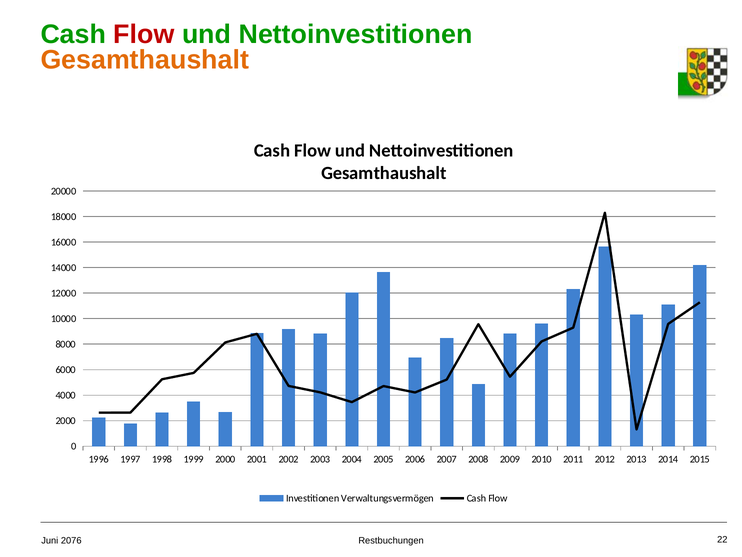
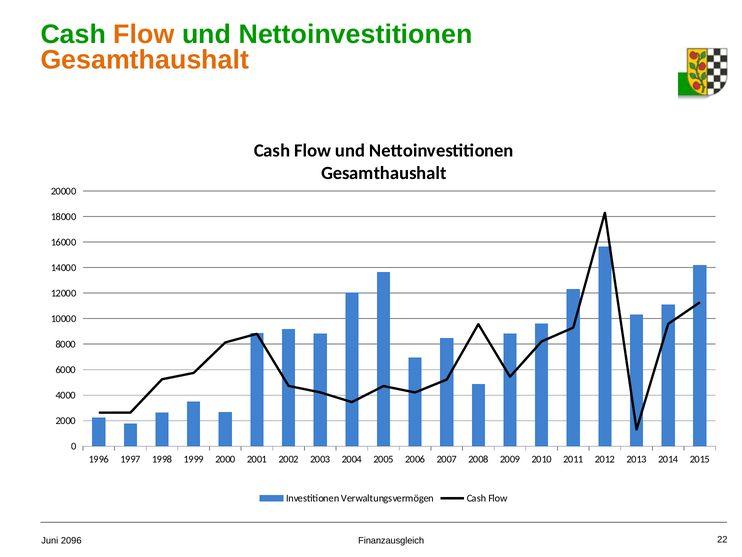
Flow colour: red -> orange (144, 34)
Restbuchungen: Restbuchungen -> Finanzausgleich (391, 540)
2076: 2076 -> 2096 (71, 540)
